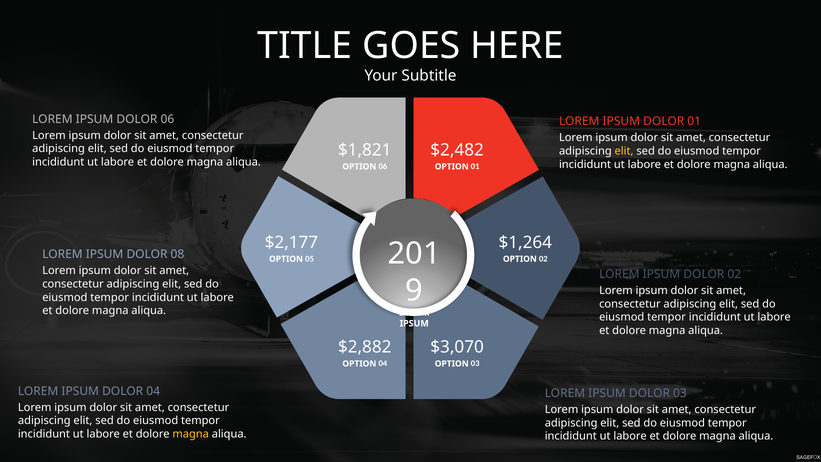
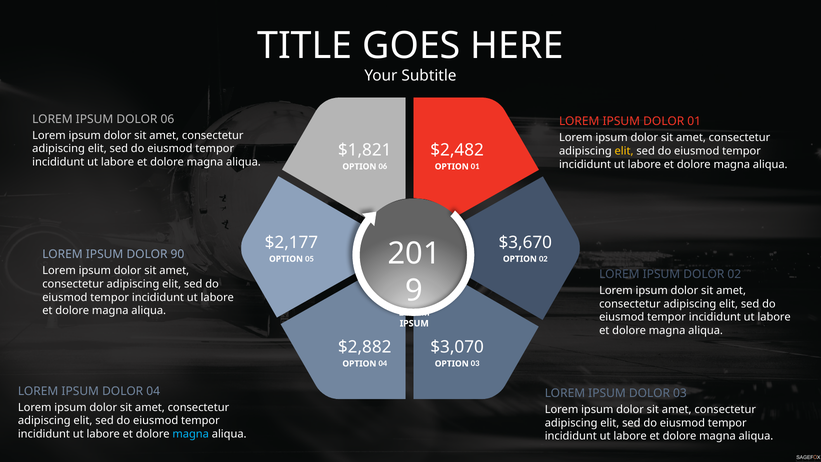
$1,264: $1,264 -> $3,670 (525, 242)
08: 08 -> 90 (177, 254)
magna colour: yellow -> light blue (191, 434)
